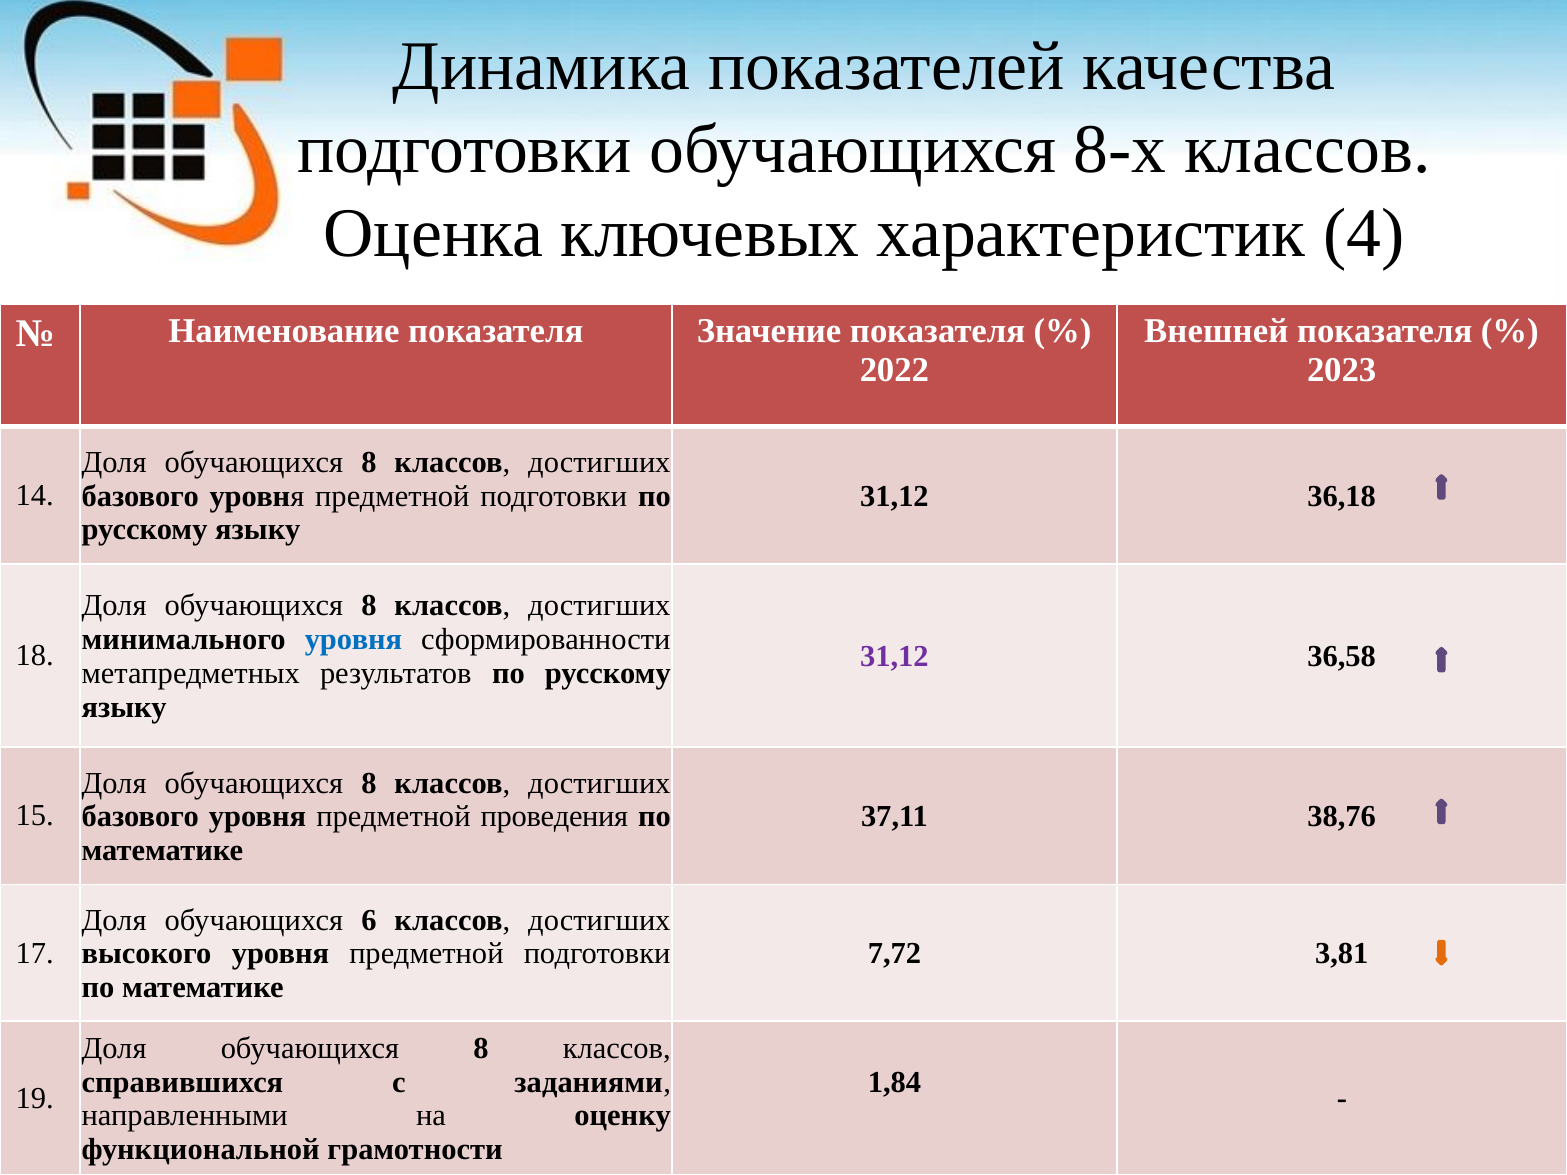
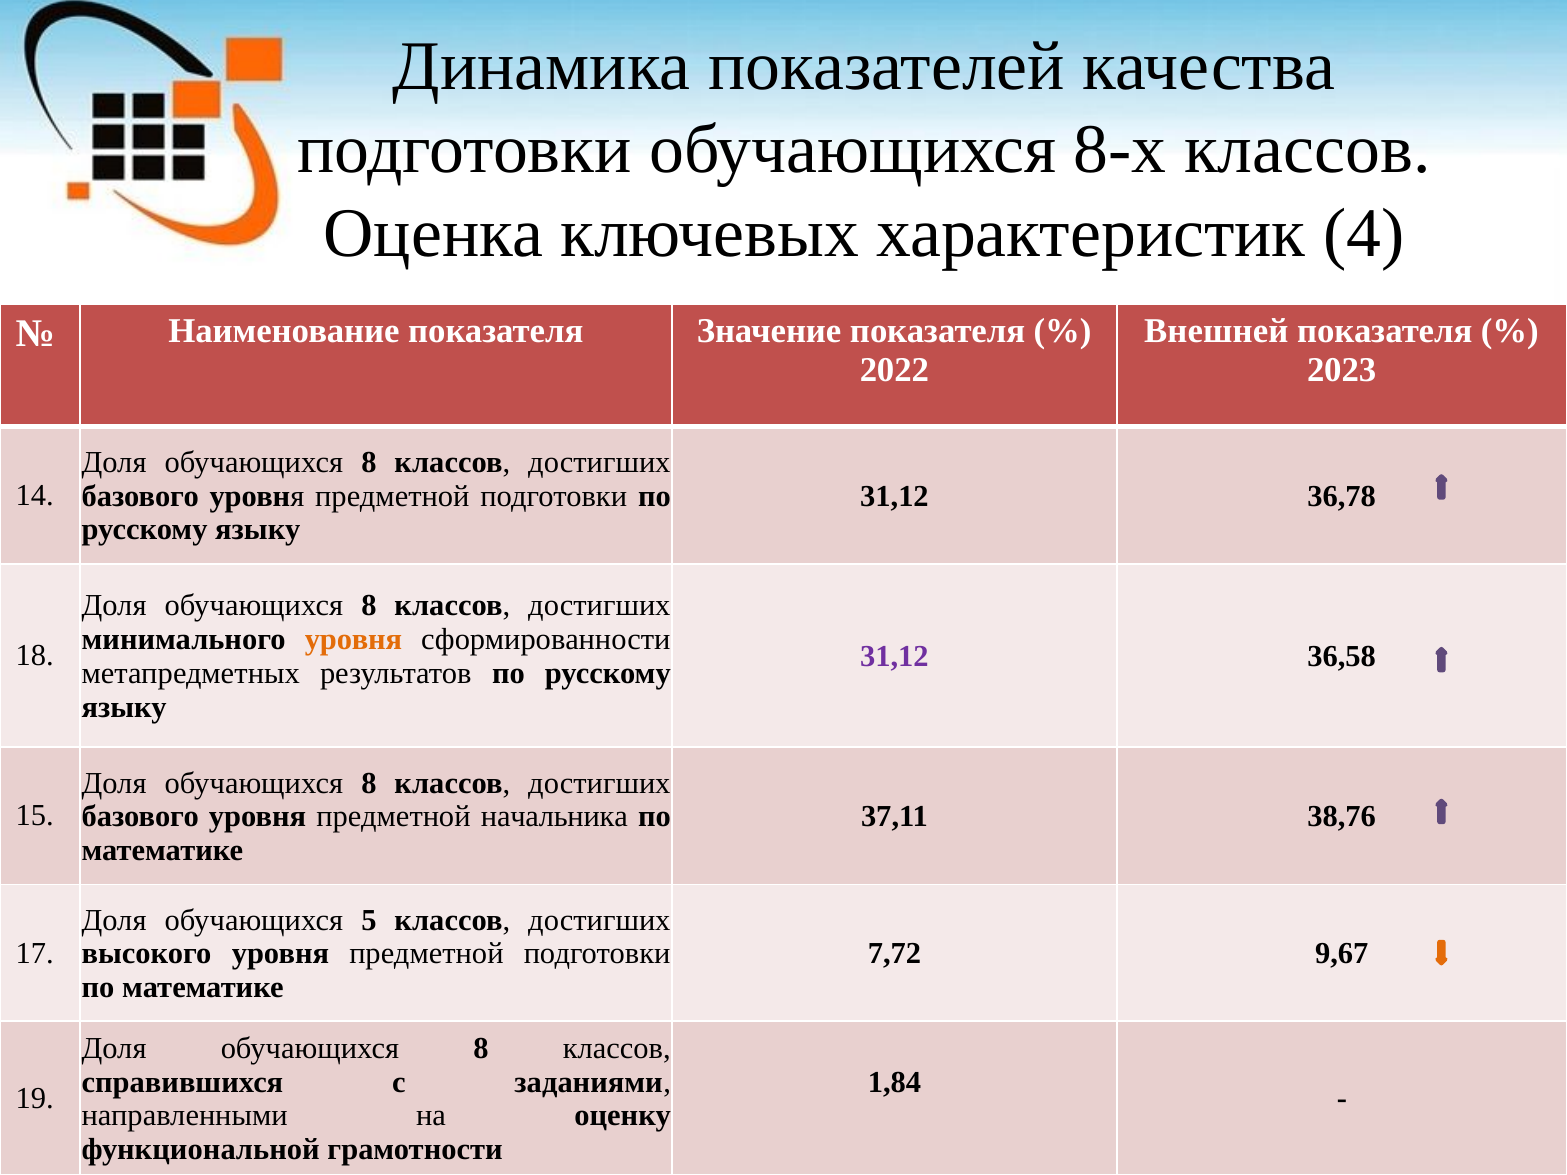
36,18: 36,18 -> 36,78 (1342, 496)
уровня colour: blue -> orange (353, 640)
проведения: проведения -> начальника (554, 817)
6: 6 -> 5 (369, 920)
3,81: 3,81 -> 9,67 (1342, 954)
